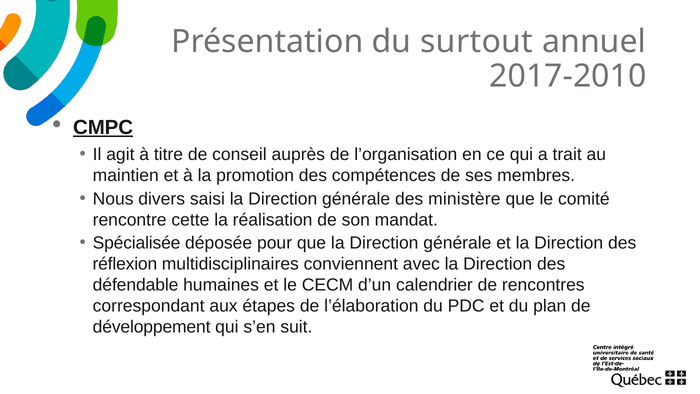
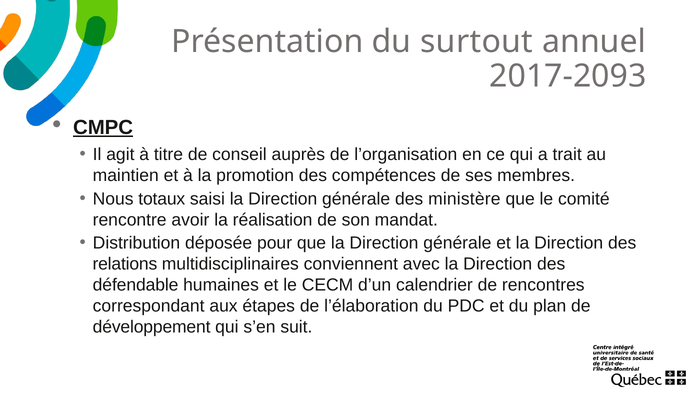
2017-2010: 2017-2010 -> 2017-2093 (568, 76)
divers: divers -> totaux (162, 199)
cette: cette -> avoir (190, 220)
Spécialisée: Spécialisée -> Distribution (136, 243)
réflexion: réflexion -> relations (125, 264)
